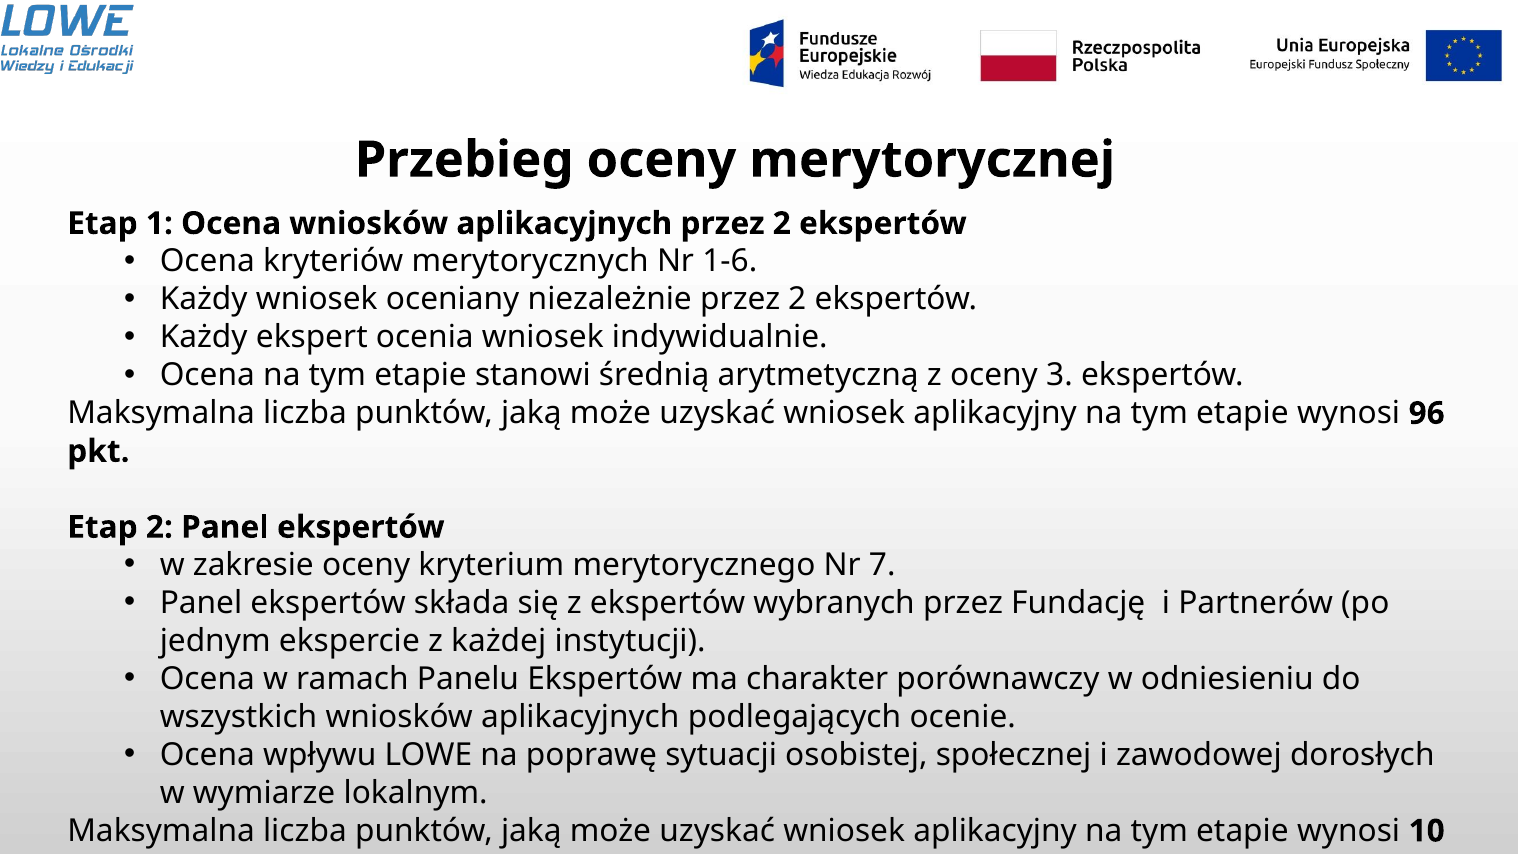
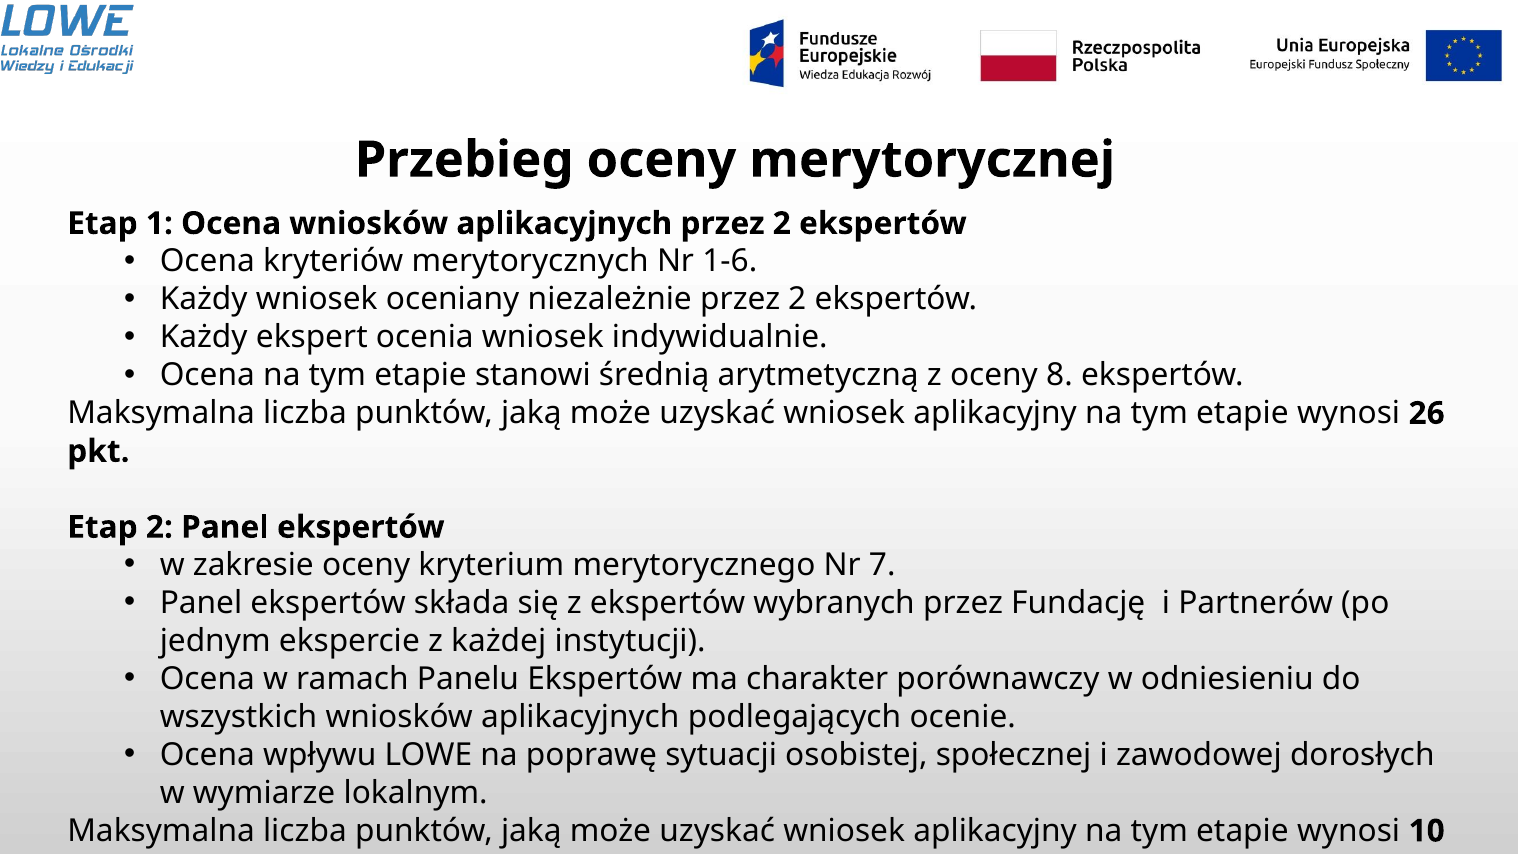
3: 3 -> 8 (1060, 375)
96: 96 -> 26 (1427, 413)
